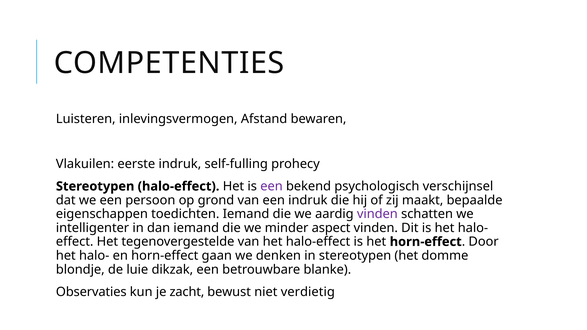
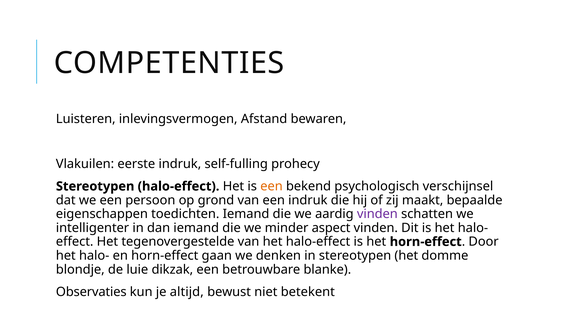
een colour: purple -> orange (271, 186)
zacht: zacht -> altijd (187, 292)
verdietig: verdietig -> betekent (308, 292)
